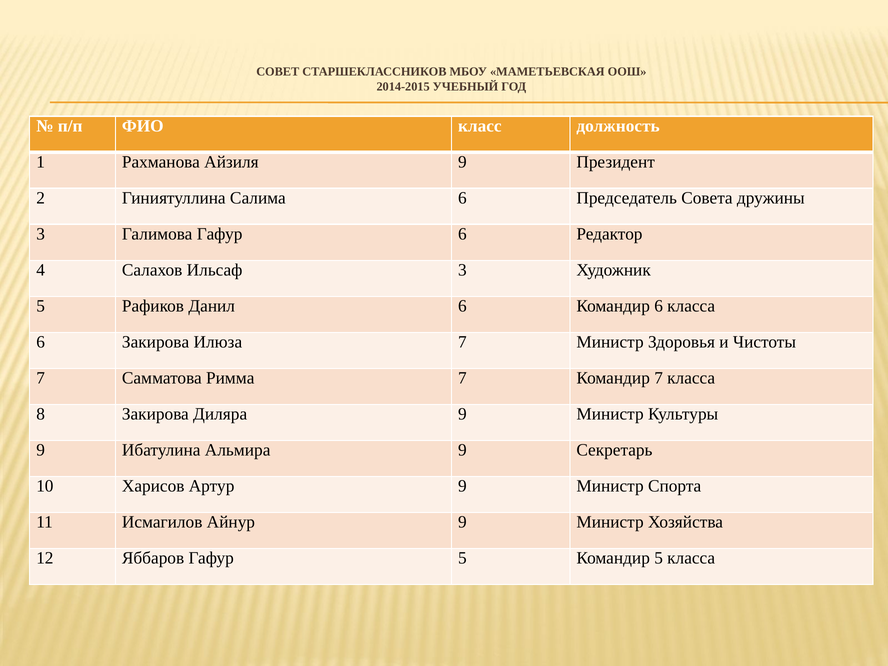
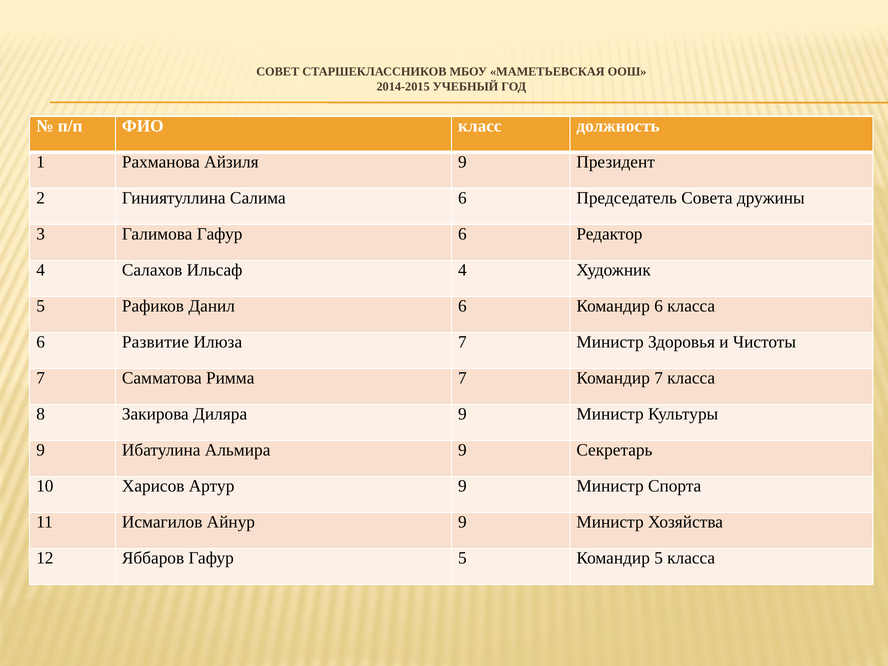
Ильсаф 3: 3 -> 4 (462, 270)
6 Закирова: Закирова -> Развитие (156, 342)
